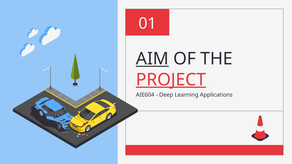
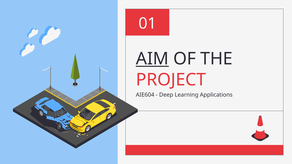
PROJECT underline: present -> none (171, 80)
